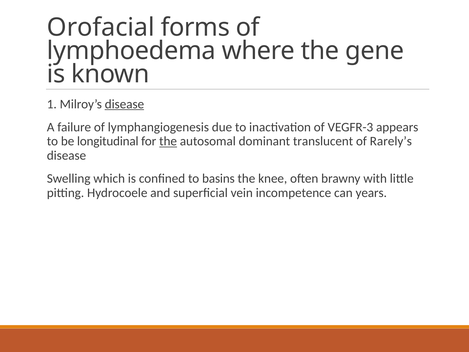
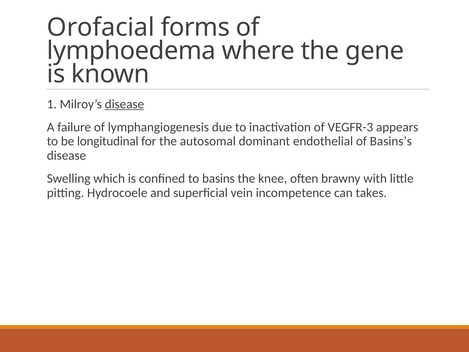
the underline: present -> none (168, 141)
translucent: translucent -> endothelial (323, 141)
Rarely’s: Rarely’s -> Basins’s (391, 141)
years: years -> takes (371, 193)
